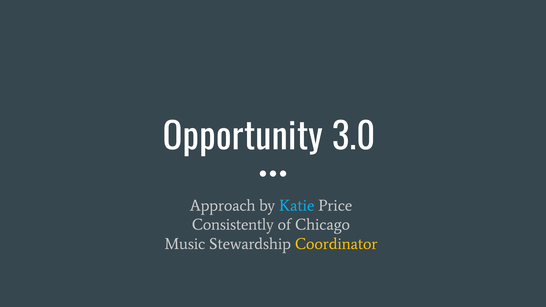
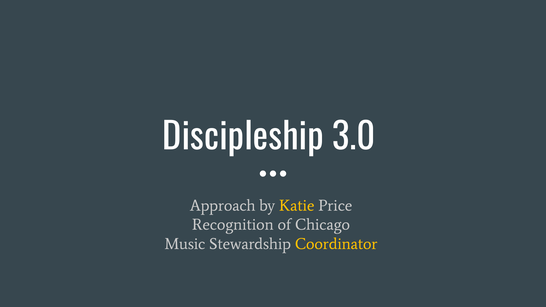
Opportunity: Opportunity -> Discipleship (243, 138)
Katie colour: light blue -> yellow (297, 206)
Consistently: Consistently -> Recognition (233, 225)
